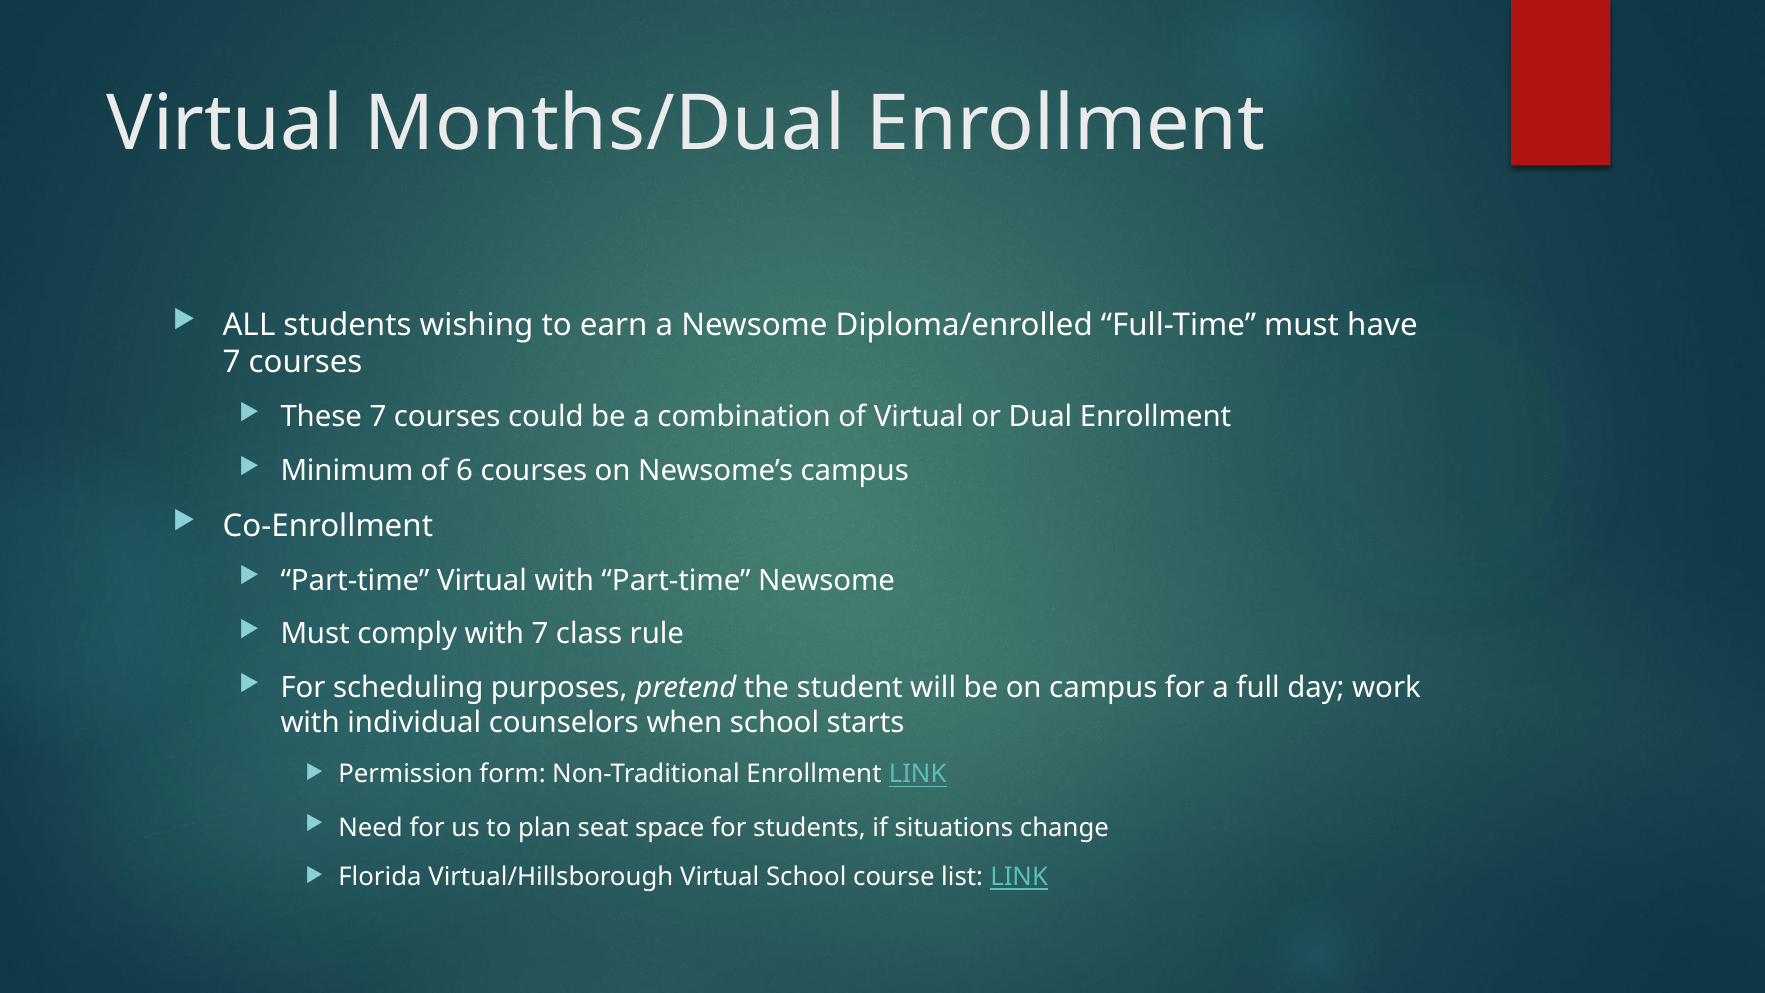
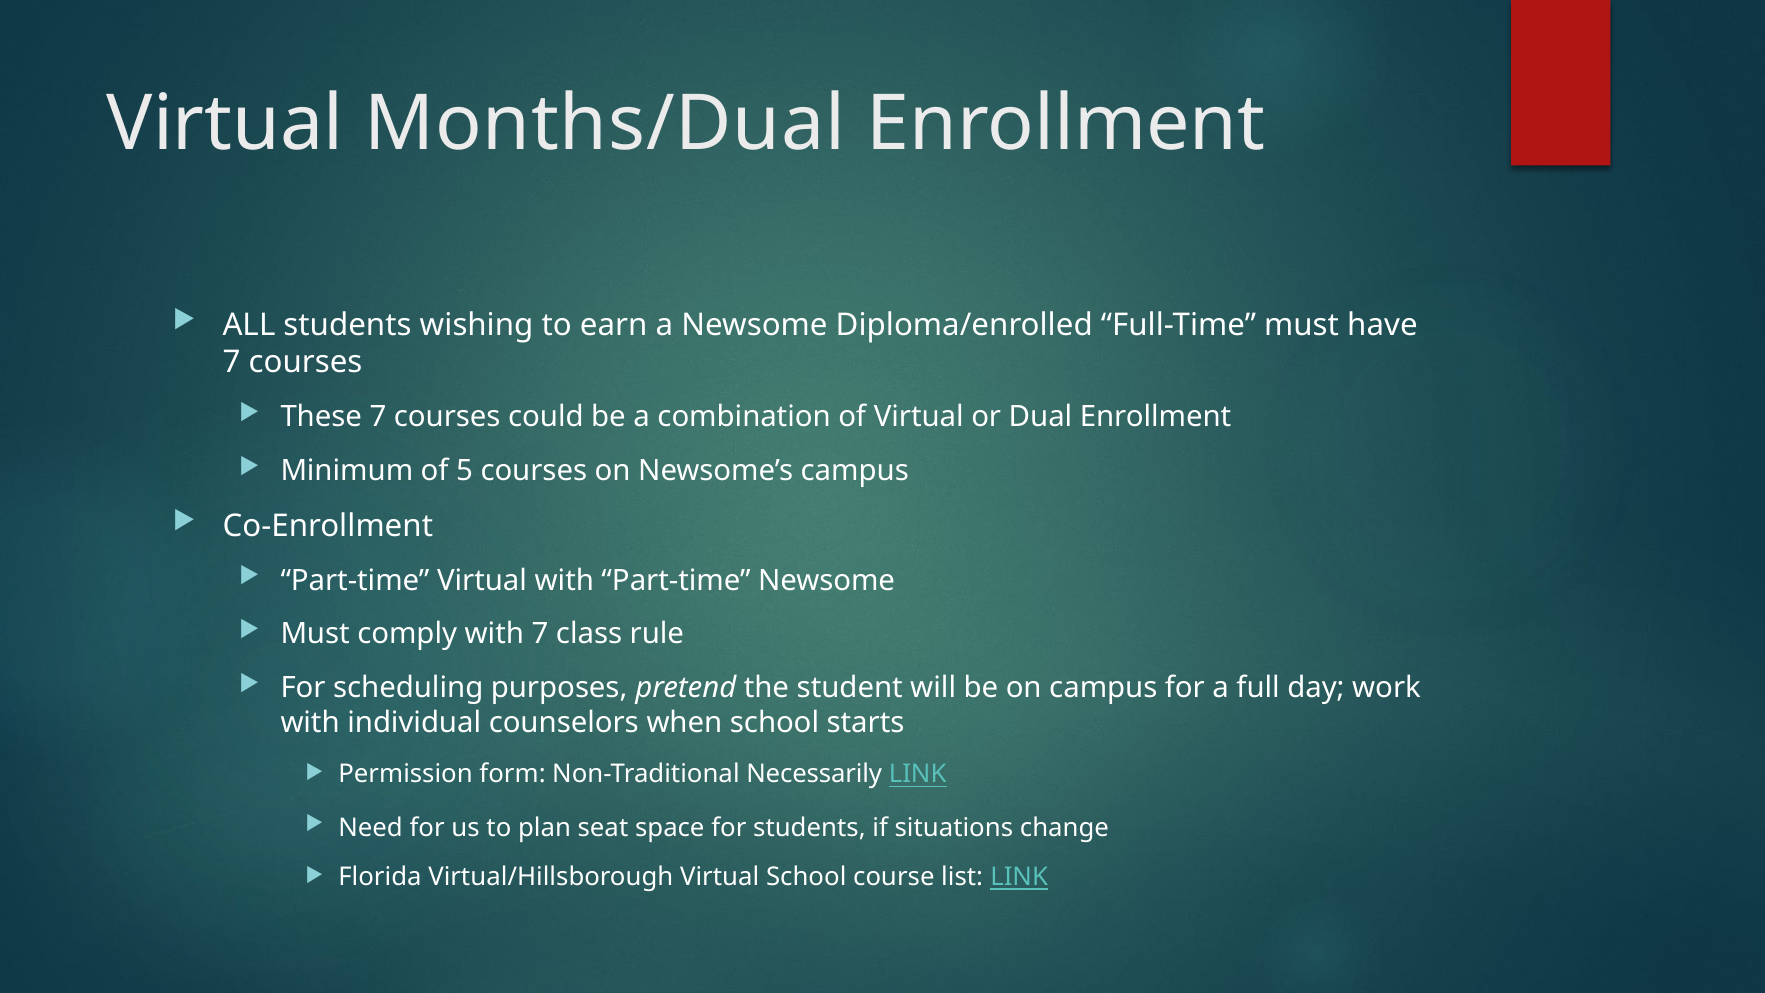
6: 6 -> 5 (465, 471)
Non-Traditional Enrollment: Enrollment -> Necessarily (814, 774)
